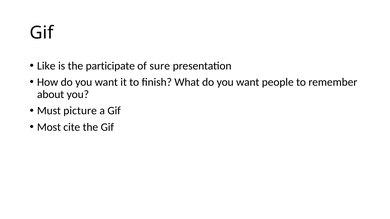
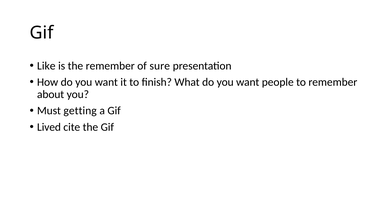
the participate: participate -> remember (110, 66)
picture: picture -> getting (80, 111)
Most: Most -> Lived (49, 127)
